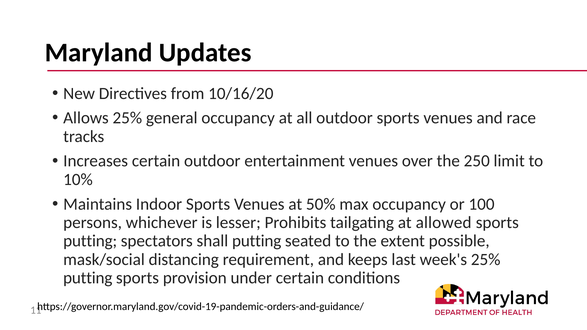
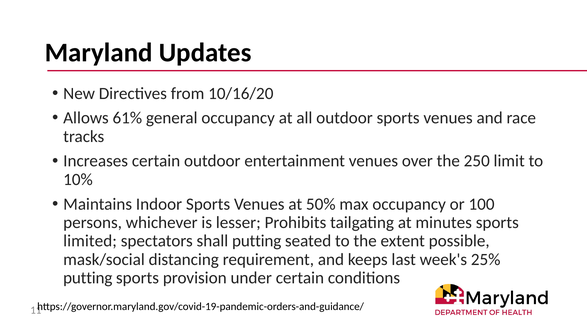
Allows 25%: 25% -> 61% (127, 118)
allowed: allowed -> minutes (444, 223)
putting: putting -> limited (90, 241)
